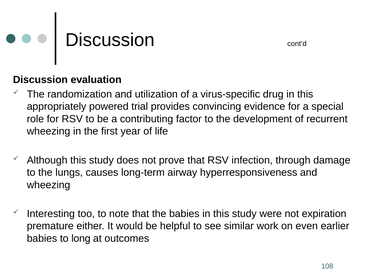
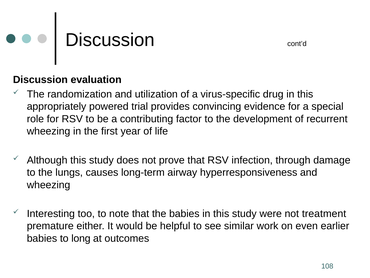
expiration: expiration -> treatment (324, 213)
